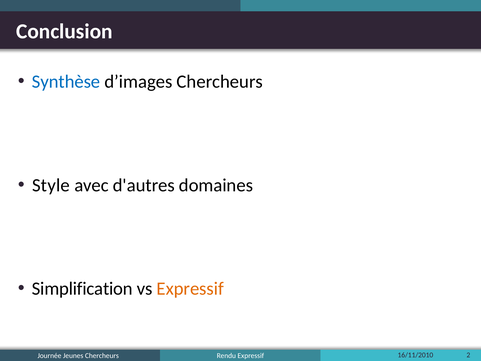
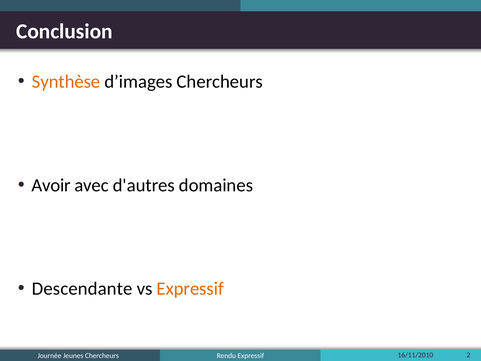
Synthèse colour: blue -> orange (66, 82)
Style: Style -> Avoir (51, 185)
Simplification: Simplification -> Descendante (82, 289)
